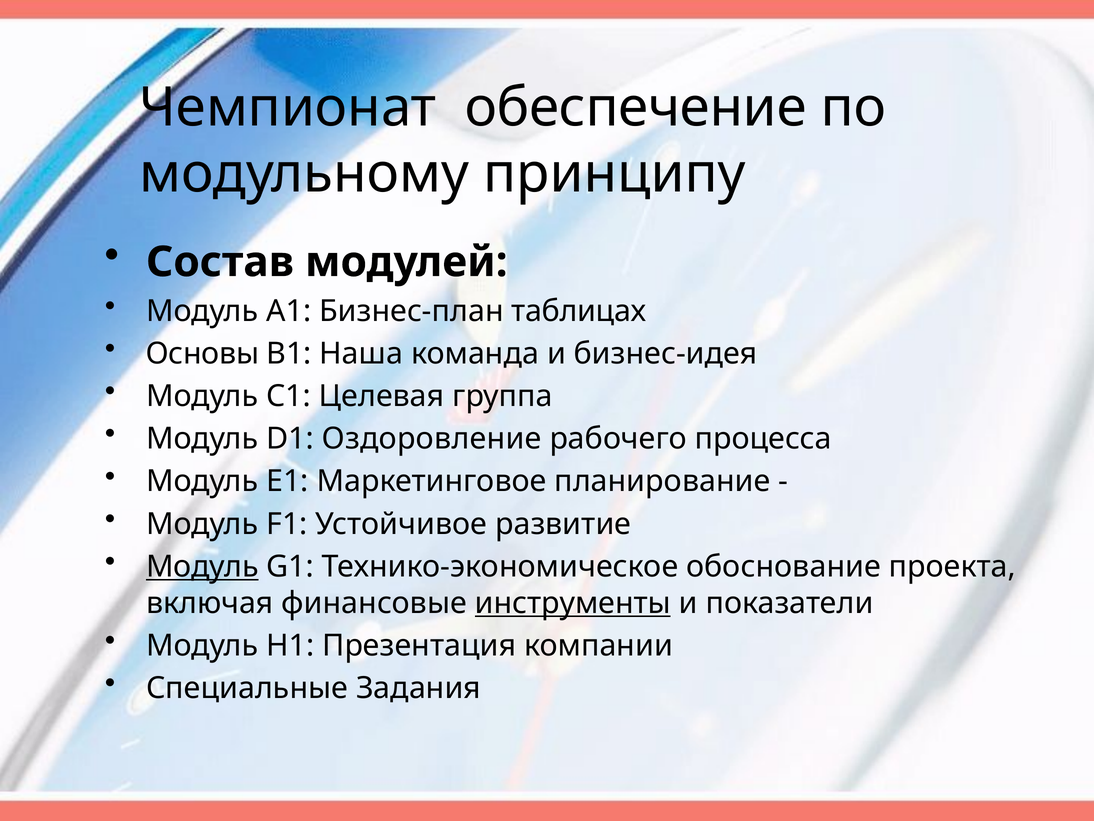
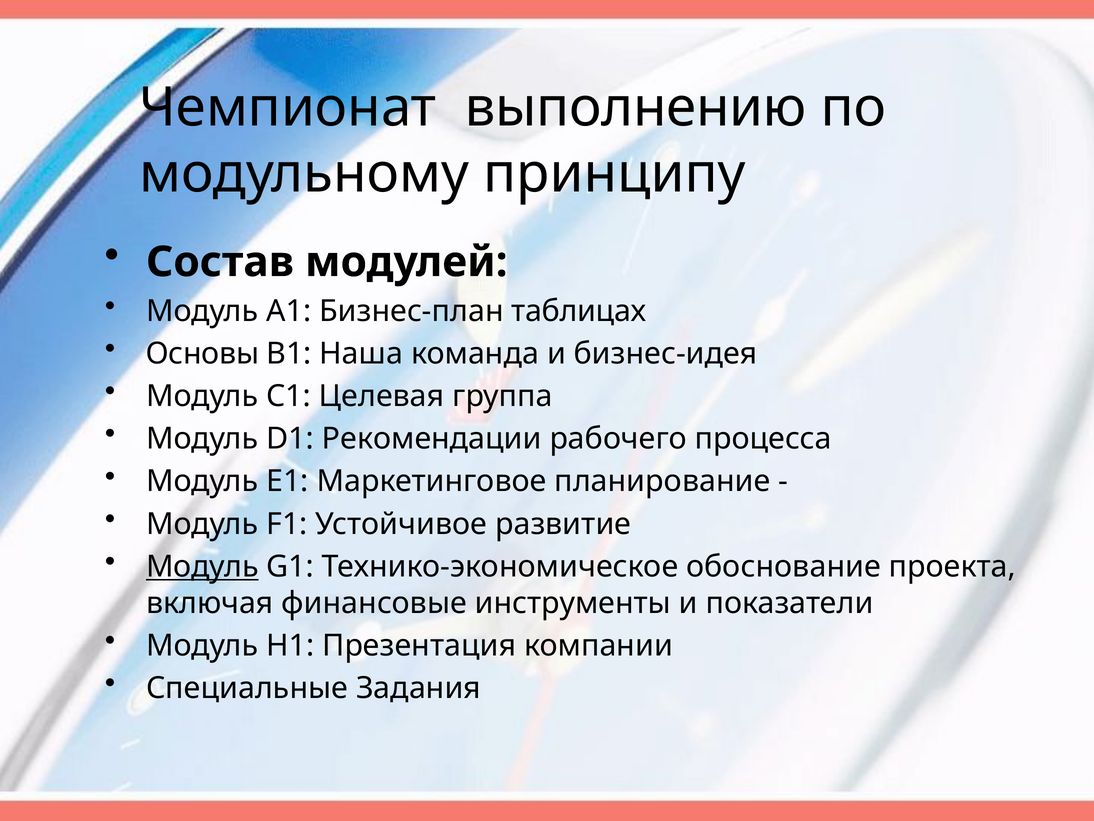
обеспечение: обеспечение -> выполнению (636, 108)
Оздоровление: Оздоровление -> Рекомендации (432, 439)
инструменты underline: present -> none (573, 603)
